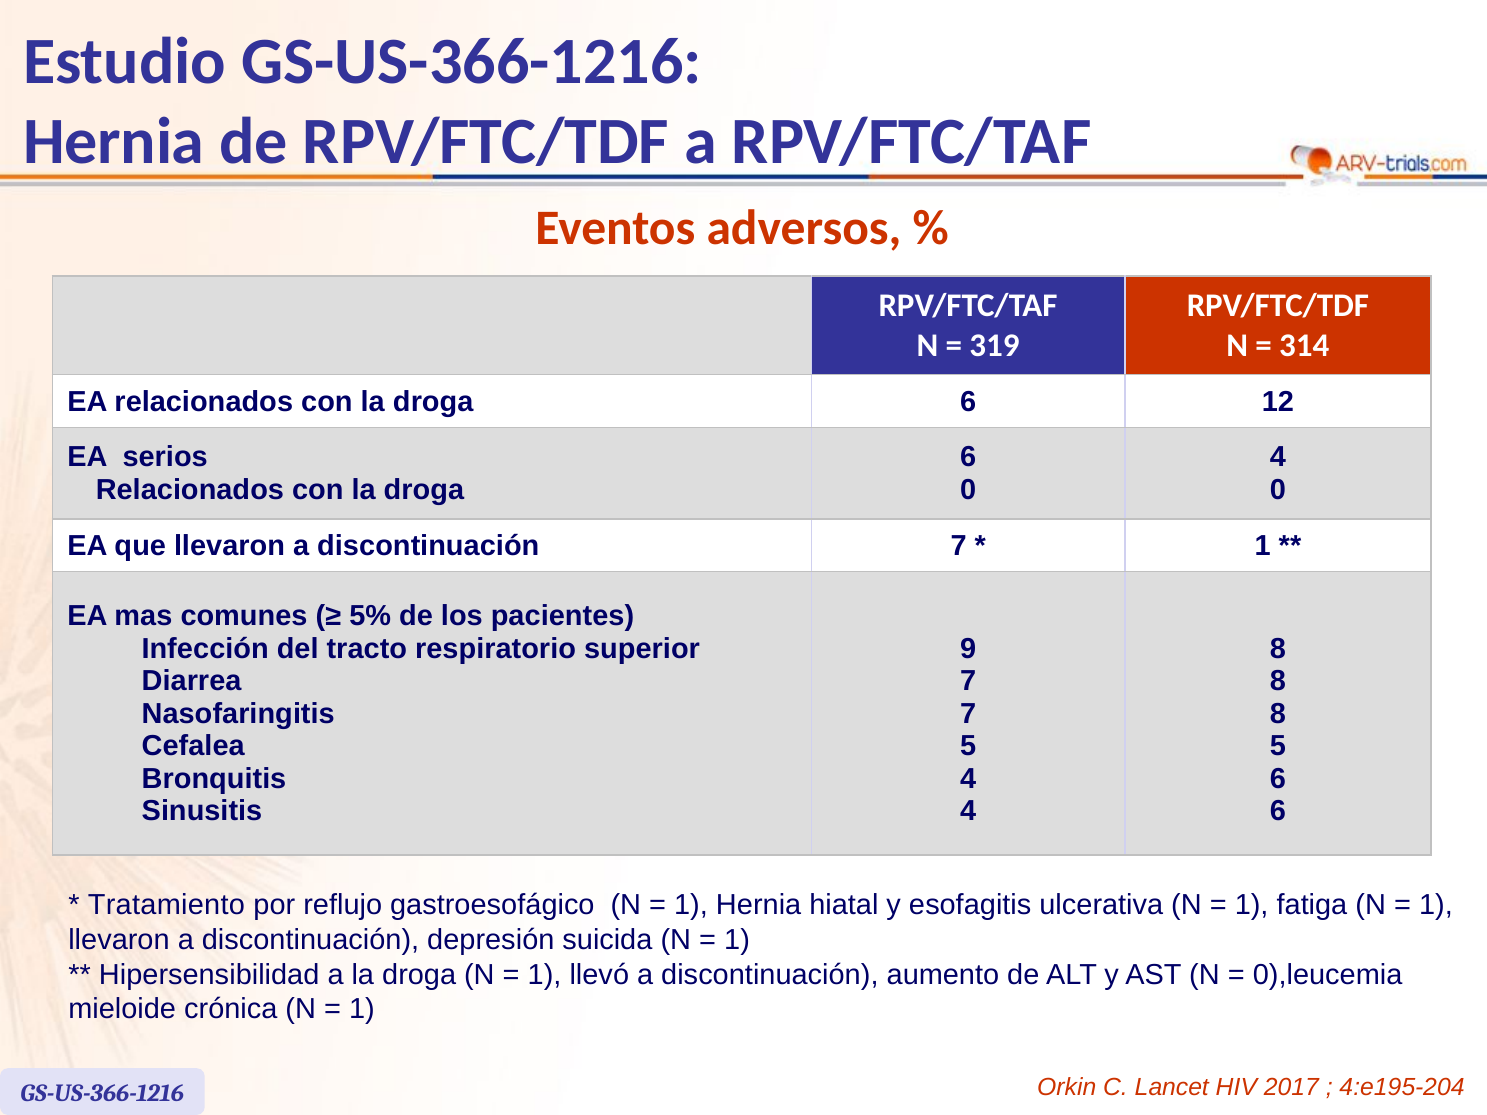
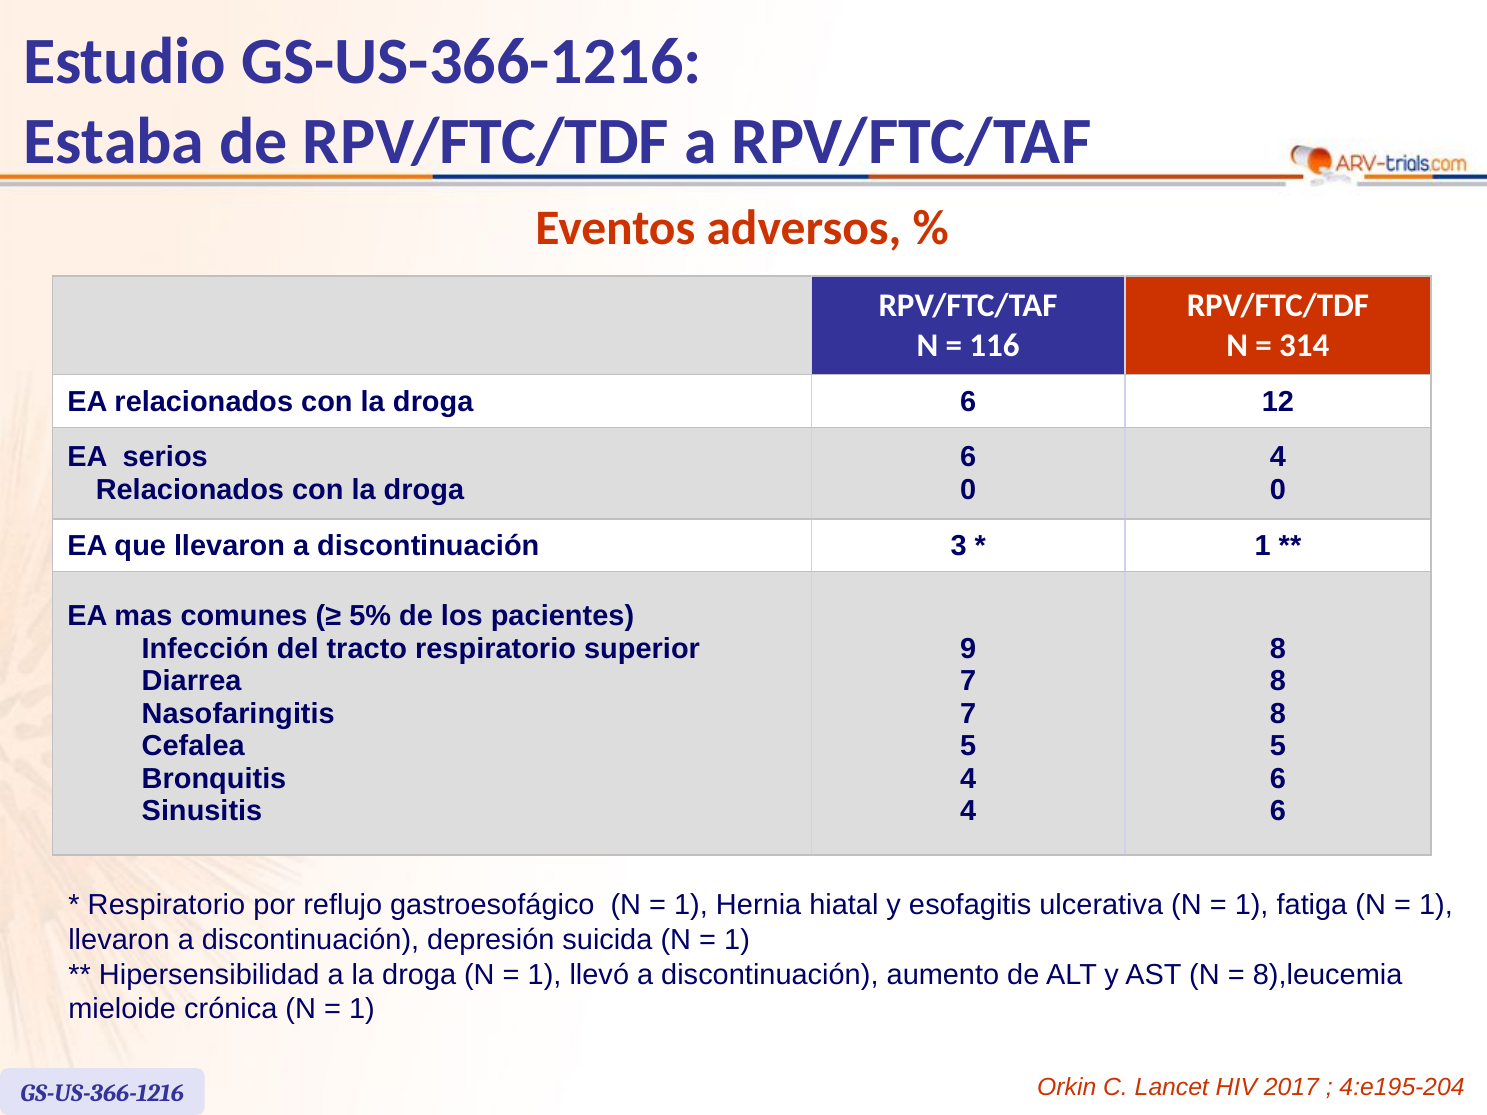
Hernia: Hernia -> Estaba (114, 141)
319: 319 -> 116 (994, 346)
discontinuación 7: 7 -> 3 (959, 546)
Tratamiento: Tratamiento -> Respiratorio (166, 905)
0),leucemia: 0),leucemia -> 8),leucemia (1328, 975)
